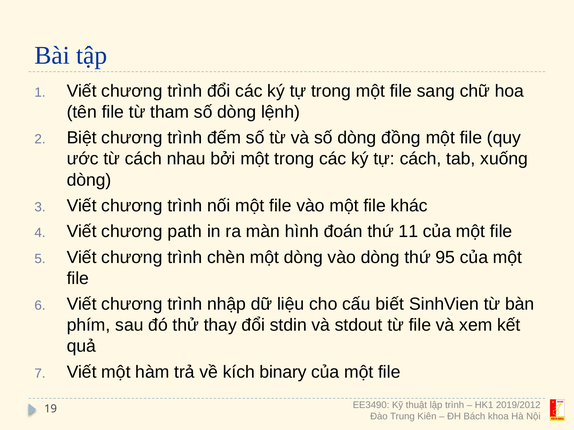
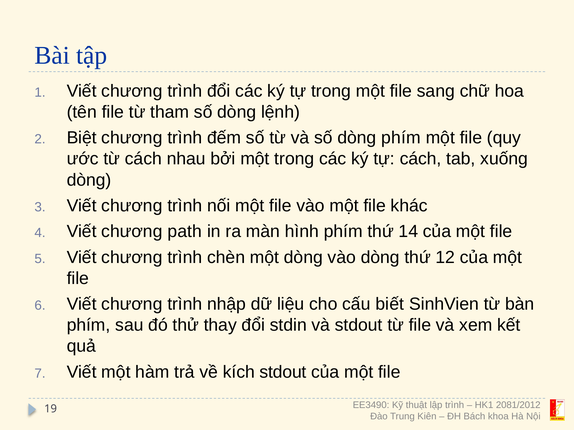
dòng đồng: đồng -> phím (401, 138)
hình đoán: đoán -> phím (343, 232)
11: 11 -> 14 (408, 232)
95: 95 -> 12 (445, 258)
kích binary: binary -> stdout (283, 372)
2019/2012: 2019/2012 -> 2081/2012 (518, 405)
